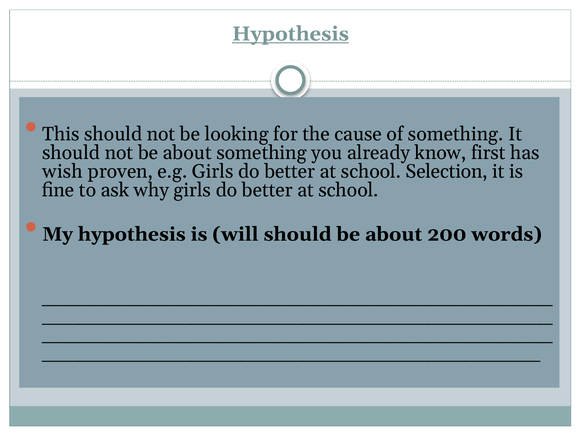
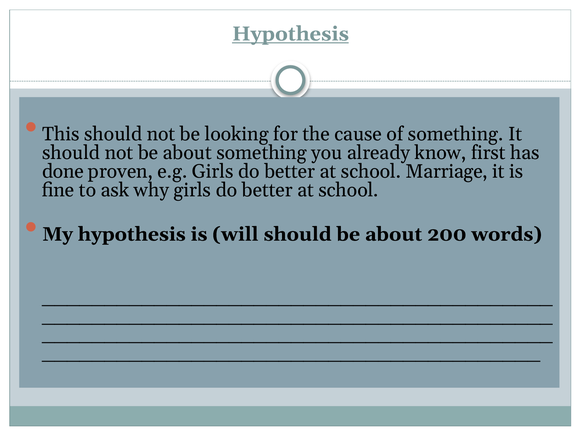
wish: wish -> done (63, 171)
Selection: Selection -> Marriage (447, 171)
